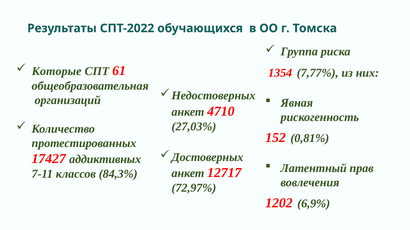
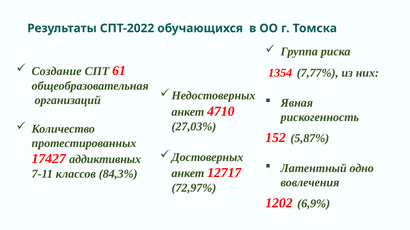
Которые: Которые -> Создание (57, 72)
0,81%: 0,81% -> 5,87% (310, 139)
прав: прав -> одно (362, 169)
